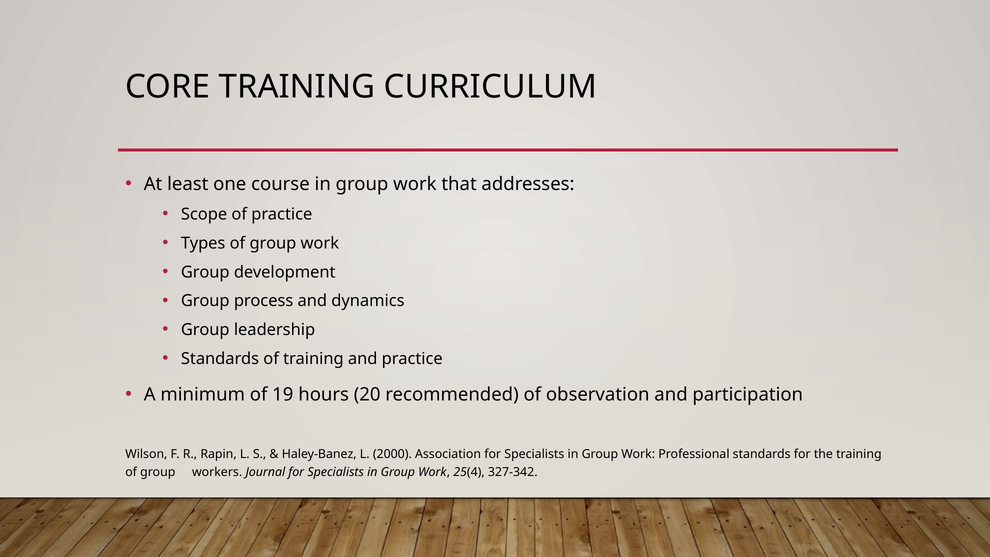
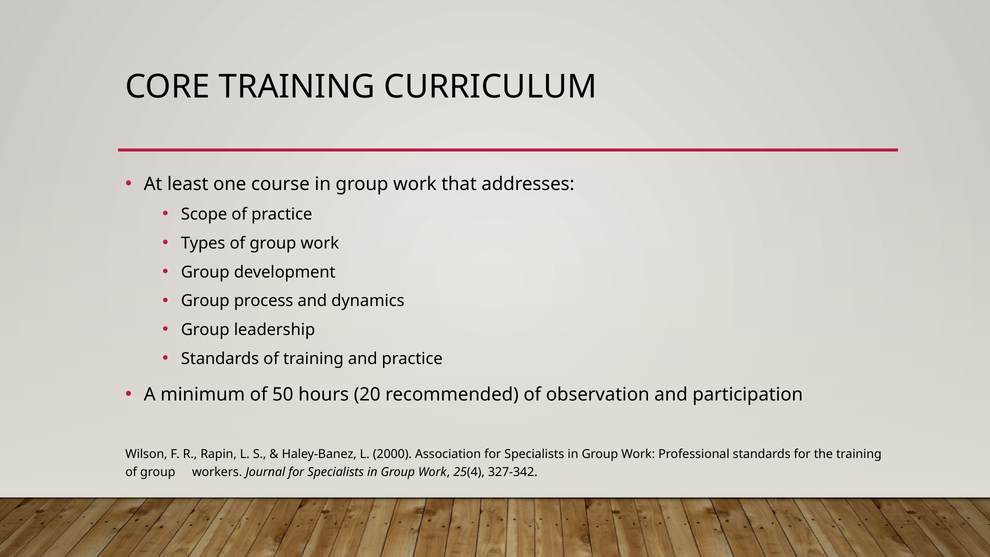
19: 19 -> 50 (283, 395)
